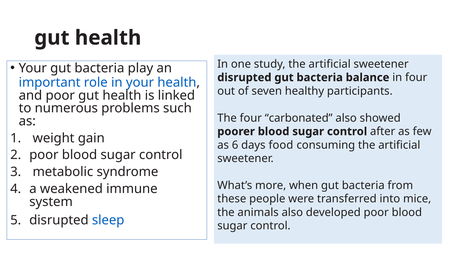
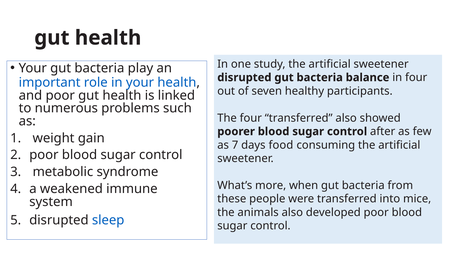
four carbonated: carbonated -> transferred (299, 118)
6: 6 -> 7 (235, 145)
